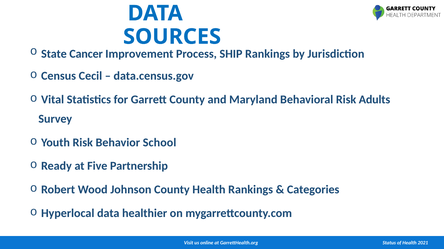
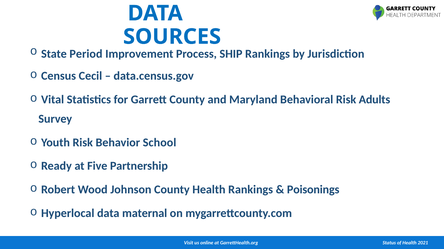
Cancer: Cancer -> Period (86, 54)
Categories: Categories -> Poisonings (313, 190)
healthier: healthier -> maternal (145, 214)
